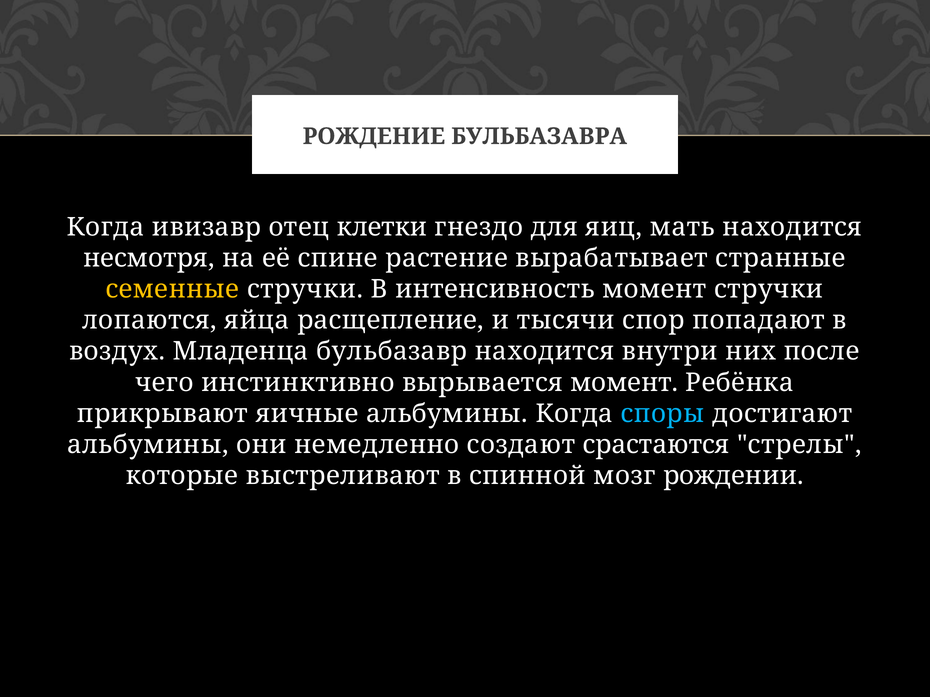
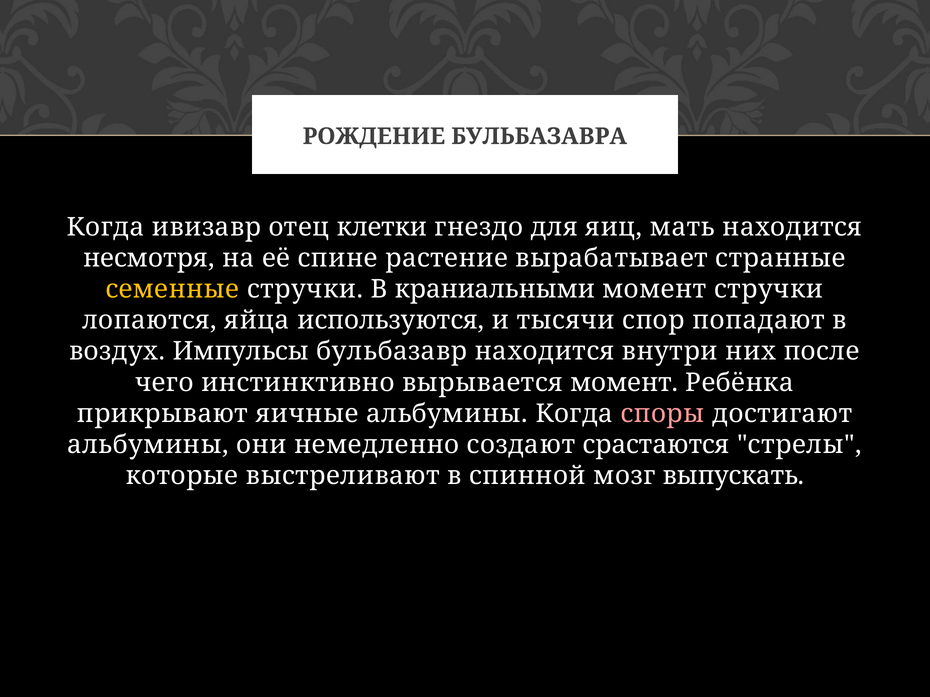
интенсивность: интенсивность -> краниальными (495, 290)
расщепление: расщепление -> используются (391, 321)
Младенца: Младенца -> Импульсы (241, 352)
споры colour: light blue -> pink (663, 414)
рождении: рождении -> выпускать (733, 476)
